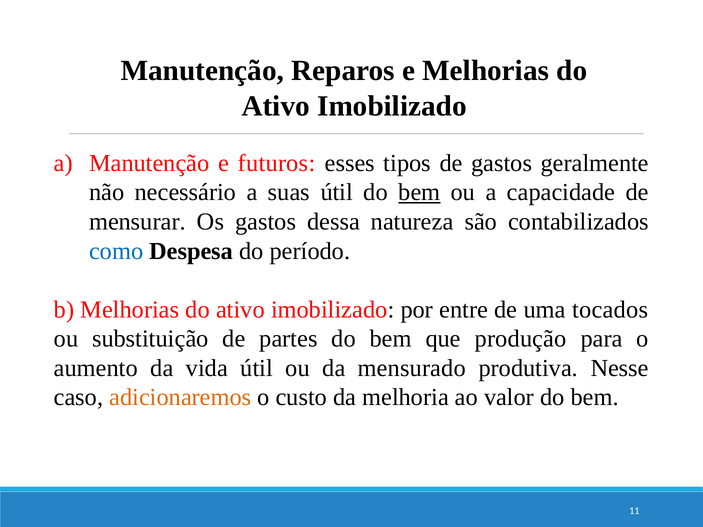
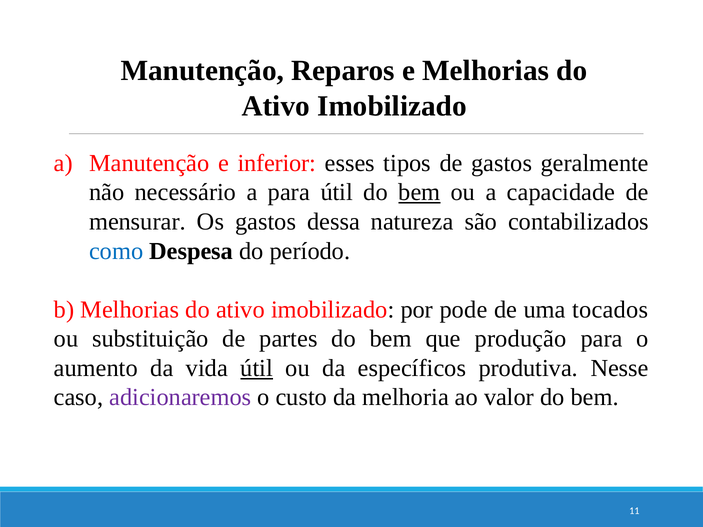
futuros: futuros -> inferior (277, 163)
a suas: suas -> para (289, 193)
entre: entre -> pode (464, 310)
útil underline: none -> present (257, 368)
mensurado: mensurado -> específicos (412, 368)
adicionaremos colour: orange -> purple (180, 397)
